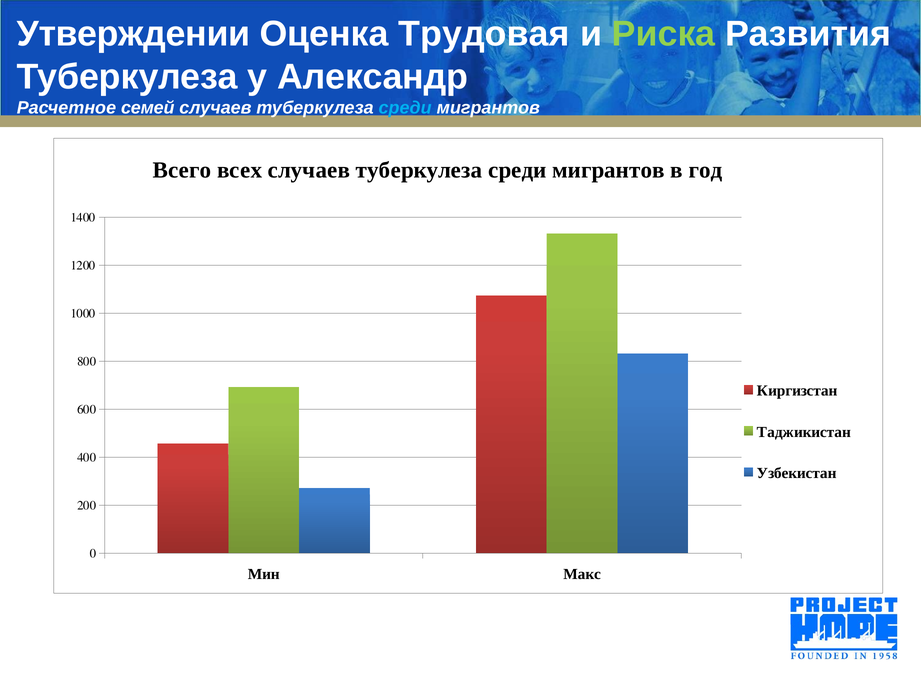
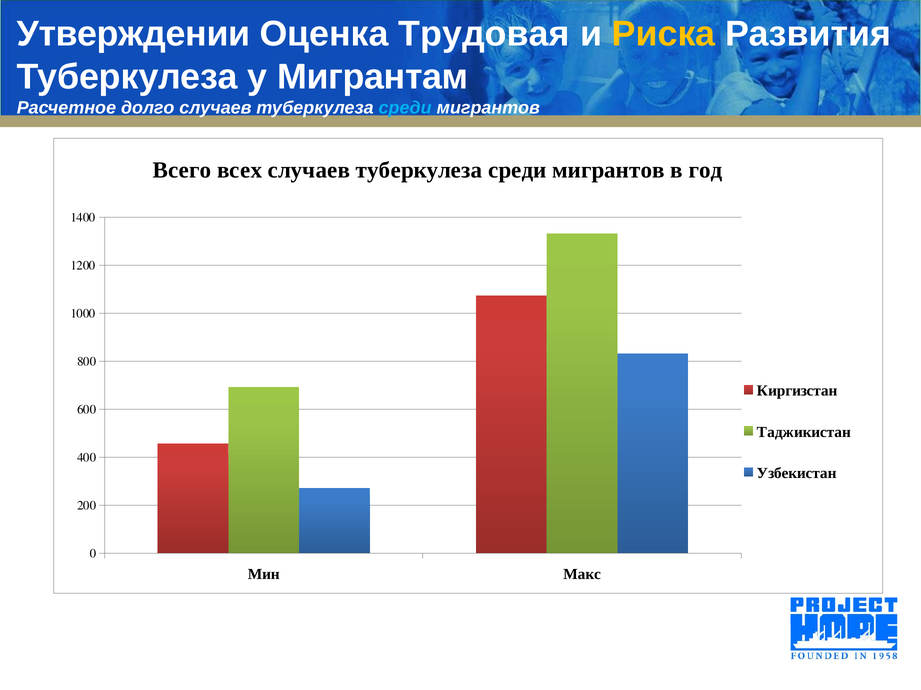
Риска colour: light green -> yellow (664, 34)
Александр: Александр -> Мигрантам (373, 77)
семей: семей -> долго (148, 108)
